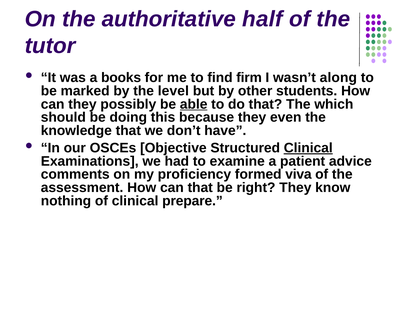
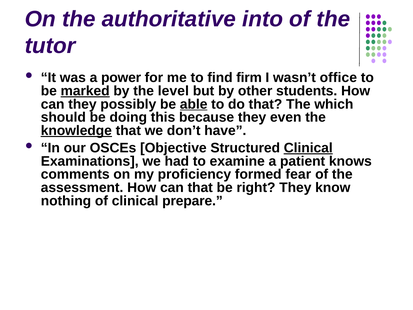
half: half -> into (263, 19)
books: books -> power (121, 78)
along: along -> office (338, 78)
marked underline: none -> present (85, 91)
knowledge underline: none -> present (76, 131)
advice: advice -> knows (350, 161)
viva: viva -> fear (298, 174)
